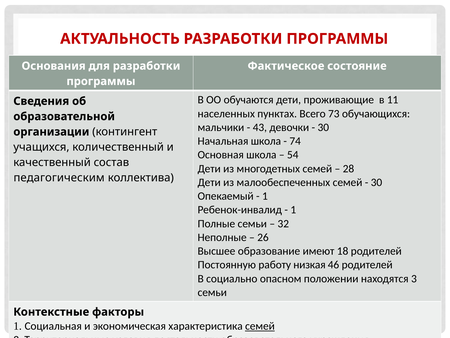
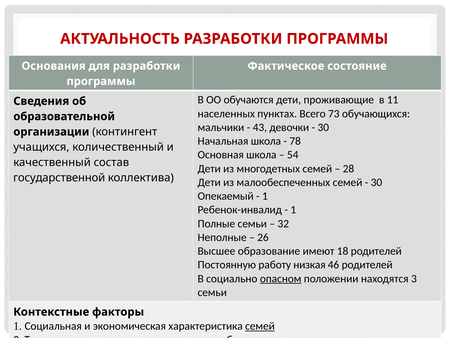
74: 74 -> 78 (295, 141)
педагогическим: педагогическим -> государственной (59, 178)
опасном underline: none -> present (281, 278)
